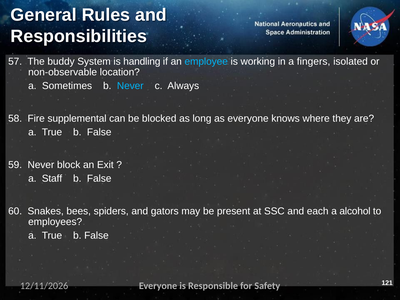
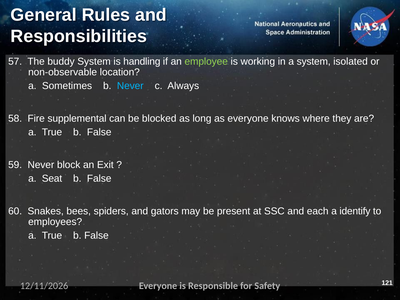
employee colour: light blue -> light green (206, 62)
a fingers: fingers -> system (314, 62)
Staff: Staff -> Seat (52, 178)
alcohol: alcohol -> identify (355, 211)
